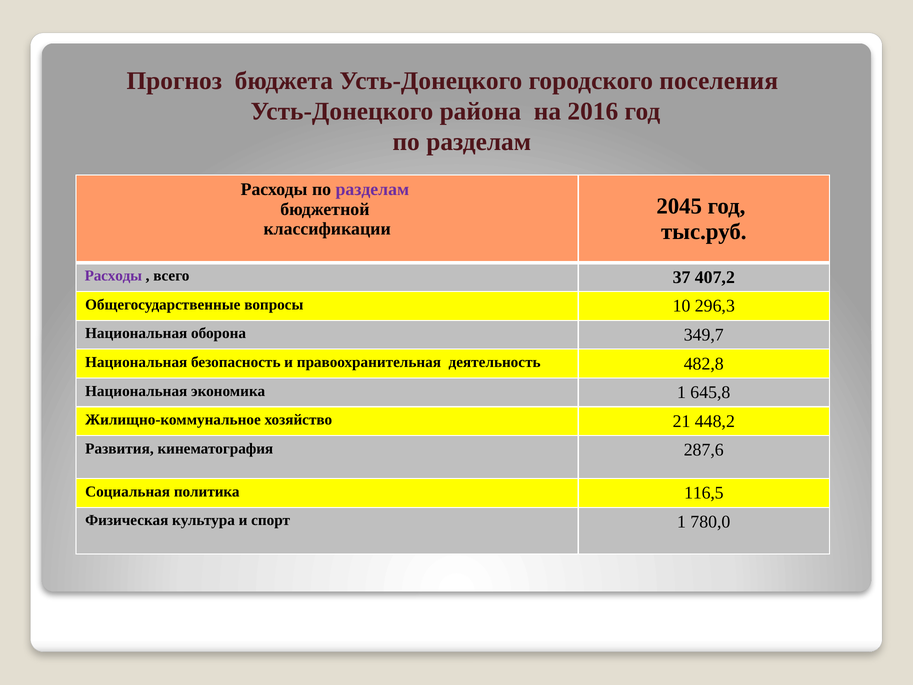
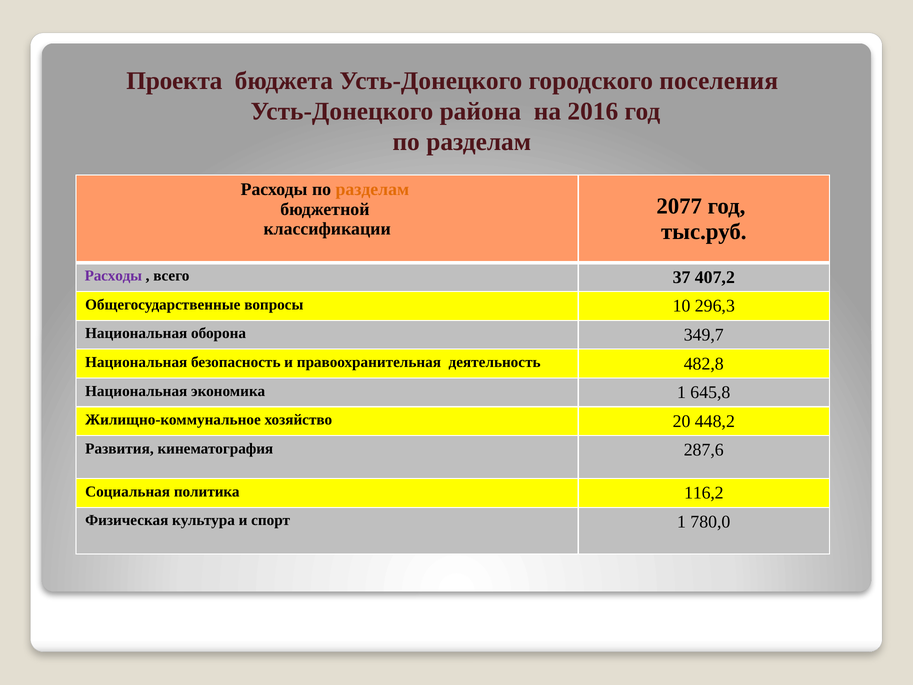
Прогноз: Прогноз -> Проекта (174, 81)
разделам colour: purple -> orange (372, 190)
2045: 2045 -> 2077 (679, 206)
21: 21 -> 20 (682, 421)
116,5: 116,5 -> 116,2 (704, 493)
